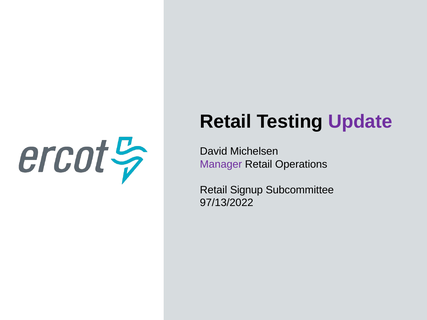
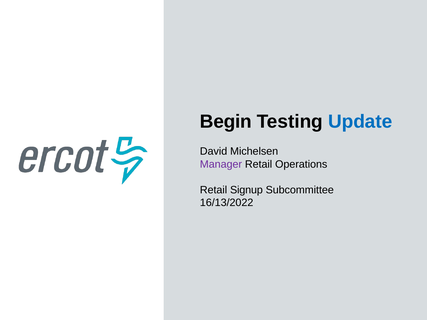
Retail: Retail -> Begin (226, 122)
Update colour: purple -> blue (360, 122)
97/13/2022: 97/13/2022 -> 16/13/2022 (227, 203)
